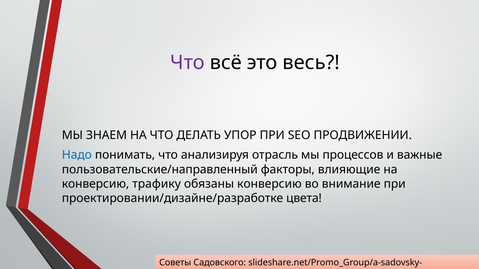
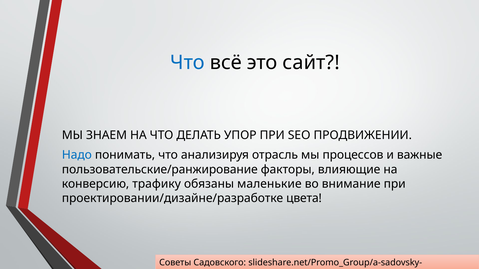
Что colour: purple -> blue (188, 63)
весь: весь -> сайт (311, 63)
пользовательские/направленный: пользовательские/направленный -> пользовательские/ранжирование (160, 170)
обязаны конверсию: конверсию -> маленькие (269, 184)
